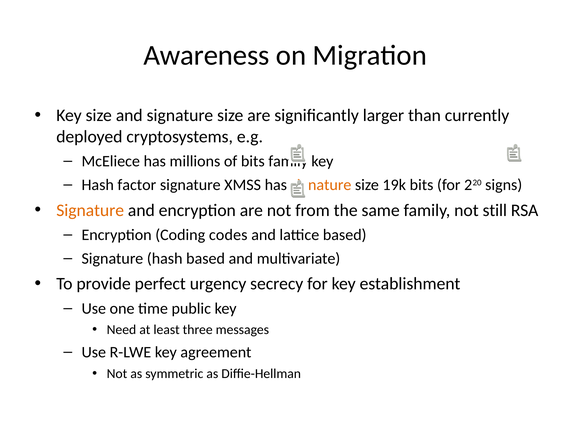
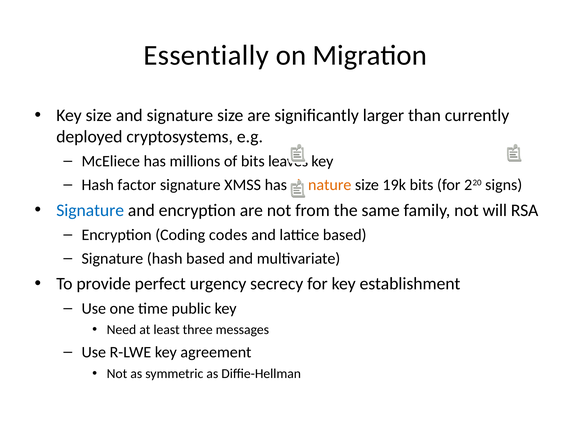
Awareness: Awareness -> Essentially (206, 55)
bits family: family -> leaves (288, 161)
Signature colour: orange -> blue (90, 211)
still: still -> will (495, 211)
